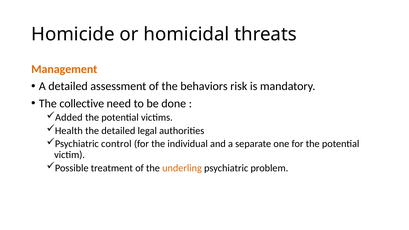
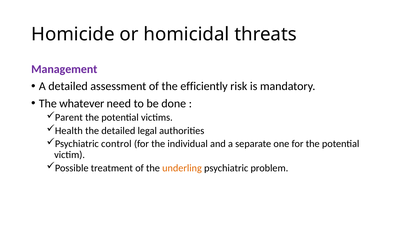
Management colour: orange -> purple (64, 69)
behaviors: behaviors -> efficiently (204, 86)
collective: collective -> whatever (82, 103)
Added: Added -> Parent (69, 118)
